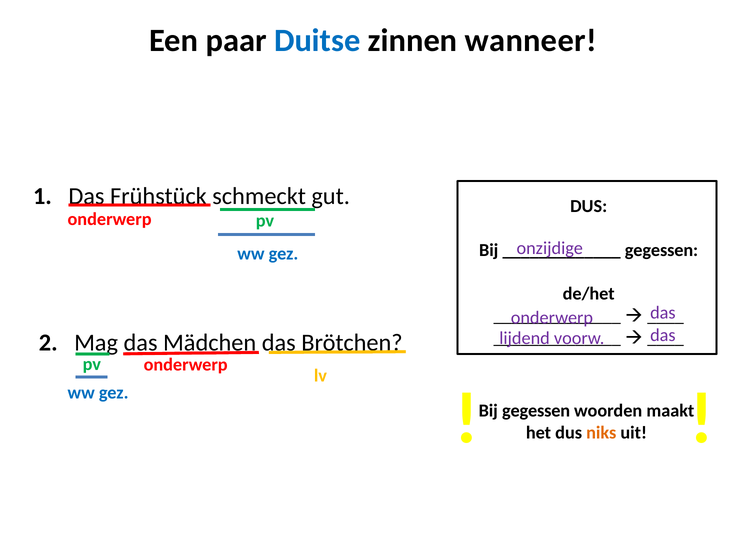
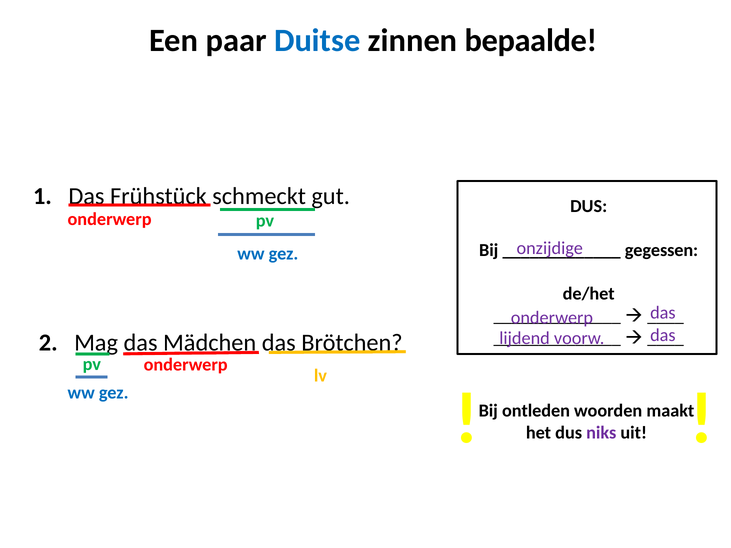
wanneer: wanneer -> bepaalde (531, 40)
Bij gegessen: gegessen -> ontleden (536, 411)
niks colour: orange -> purple (601, 433)
